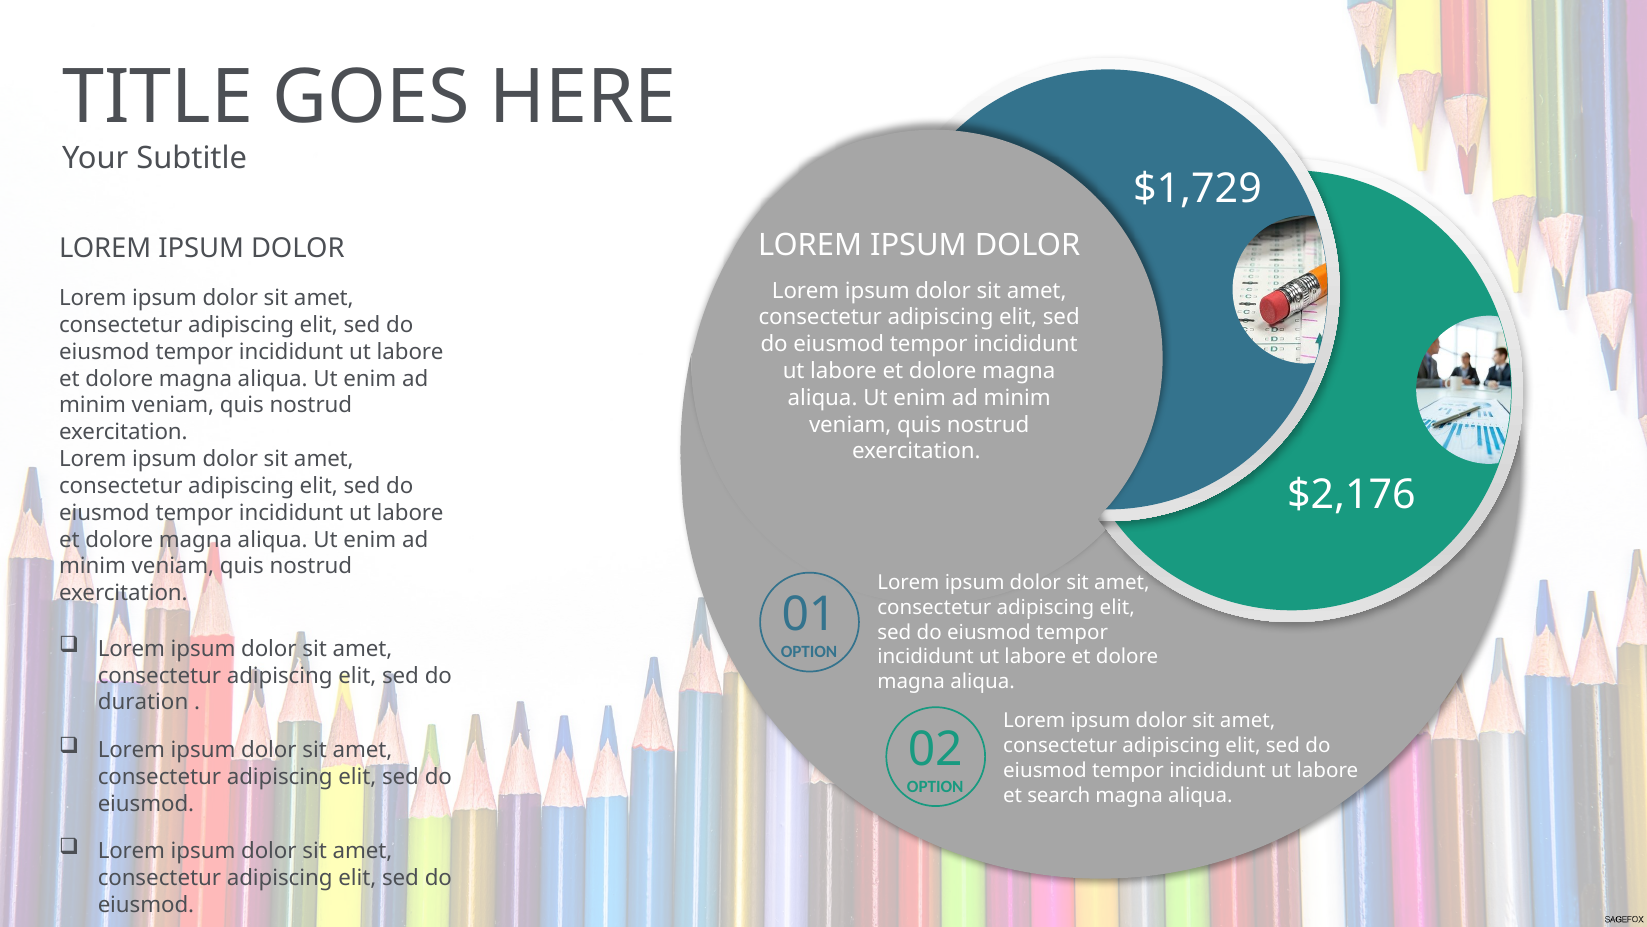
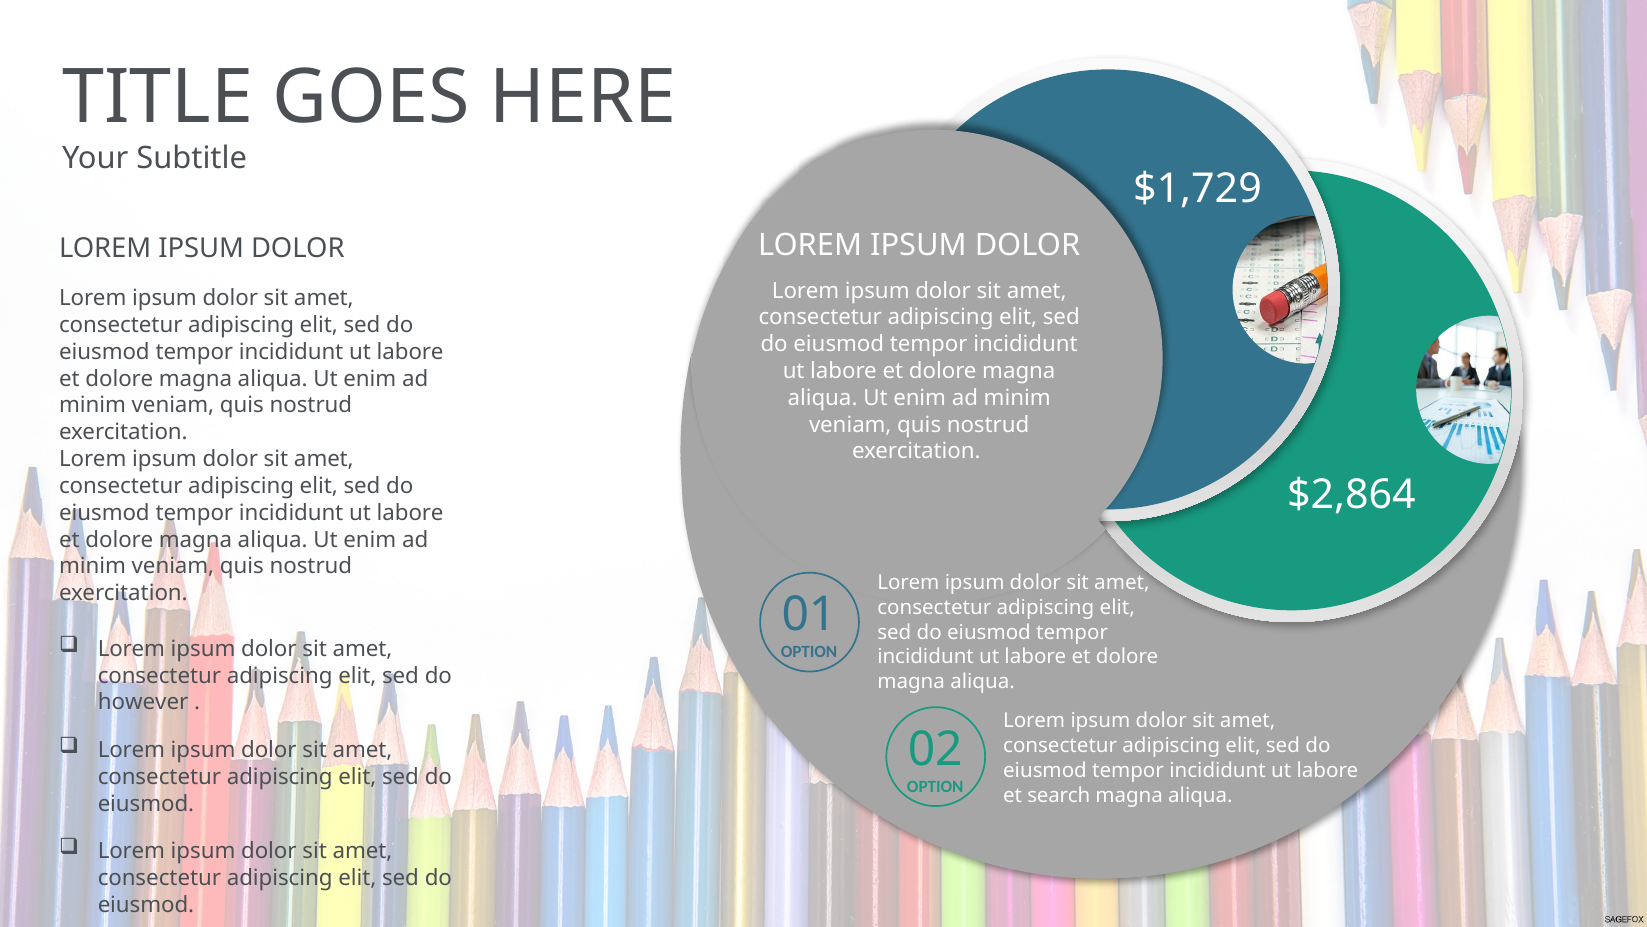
$2,176: $2,176 -> $2,864 (1351, 494)
duration: duration -> however (143, 702)
